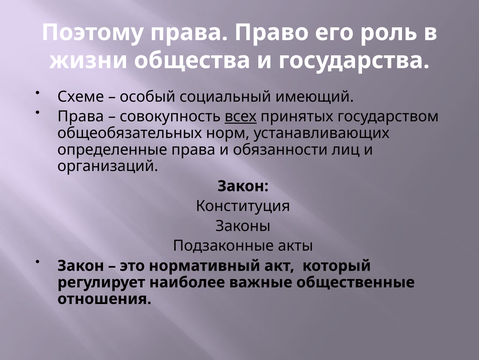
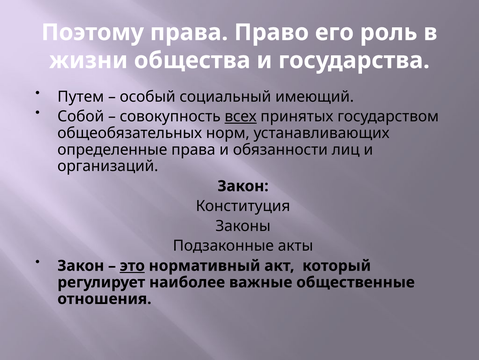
Схеме: Схеме -> Путем (81, 96)
Права: Права -> Собой (81, 116)
это underline: none -> present (132, 265)
